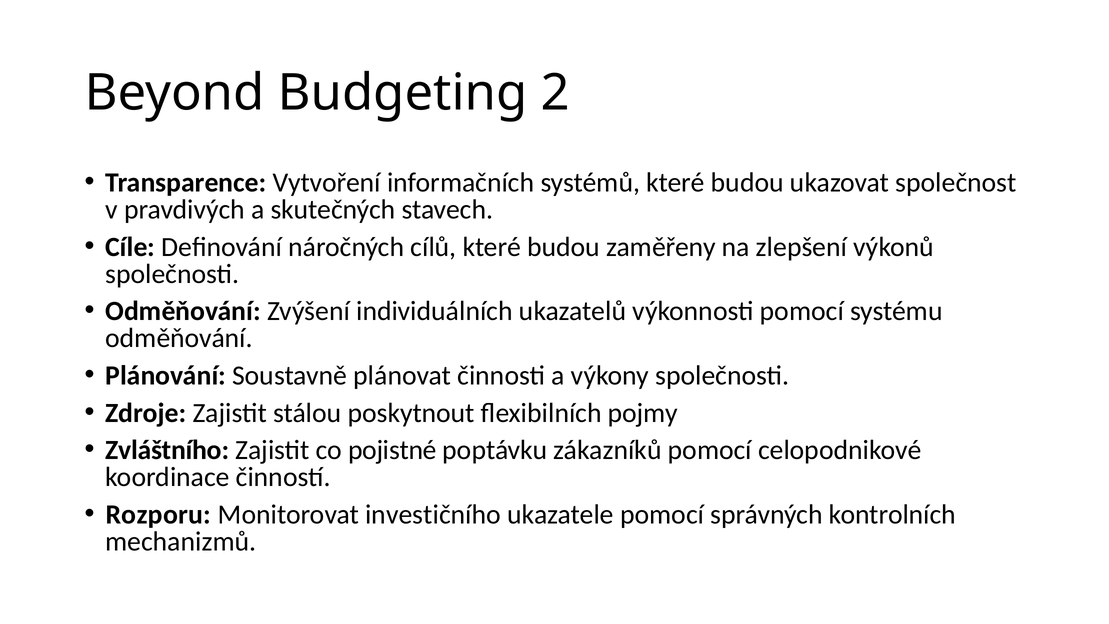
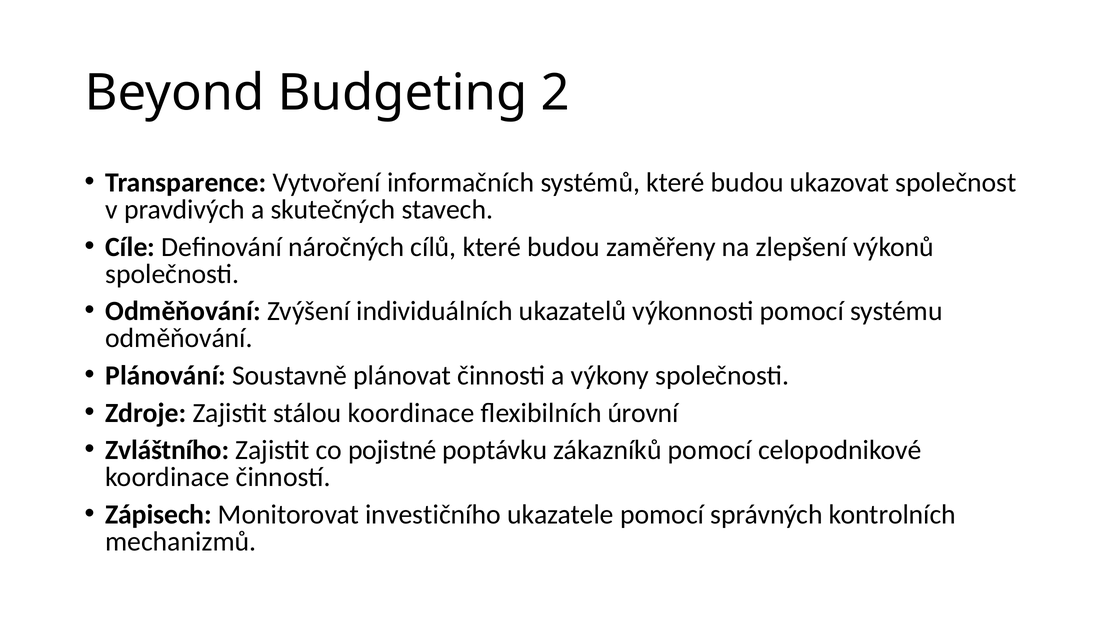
stálou poskytnout: poskytnout -> koordinace (411, 413)
pojmy: pojmy -> úrovní (643, 413)
Rozporu: Rozporu -> Zápisech (159, 514)
